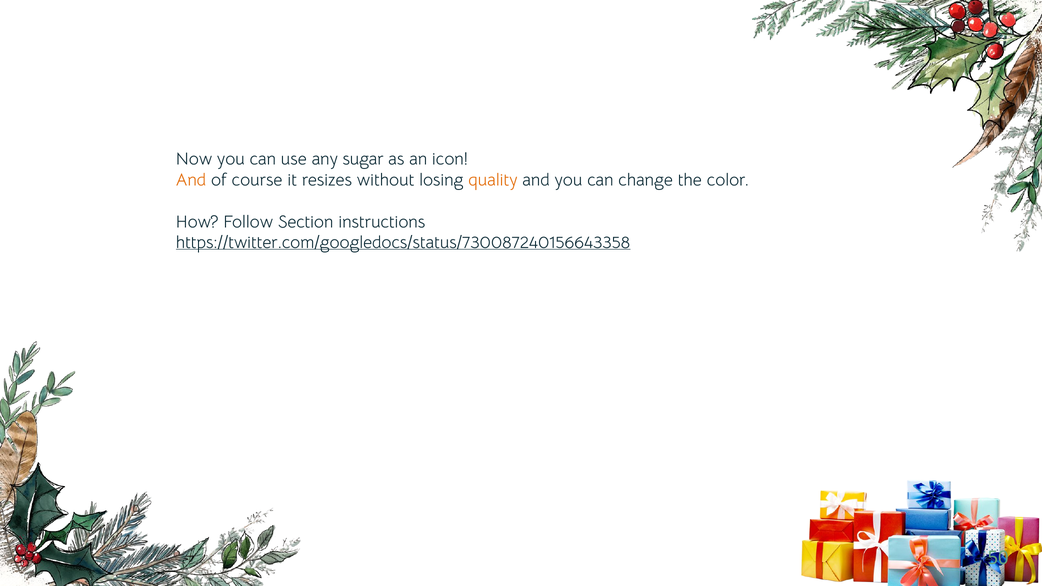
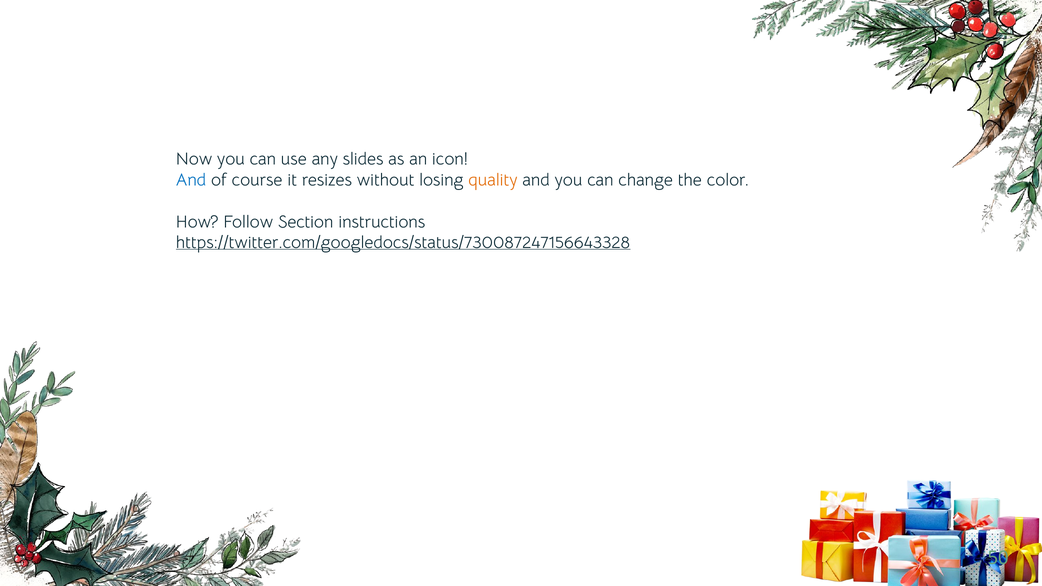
sugar: sugar -> slides (363, 159)
And colour: orange -> blue (191, 180)
https://twitter.com/googledocs/status/730087240156643358: https://twitter.com/googledocs/status/730087240156643358 -> https://twitter.com/googledocs/status/730087247156643328 (403, 243)
